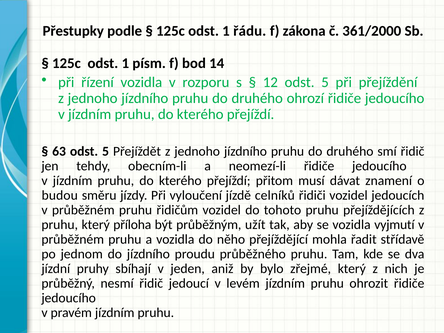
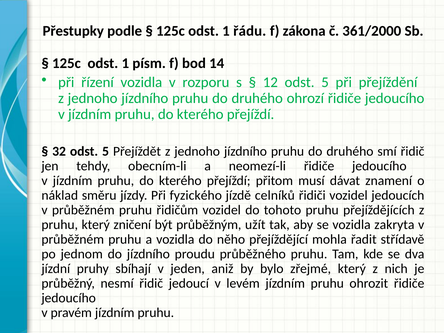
63: 63 -> 32 (59, 151)
budou: budou -> náklad (60, 195)
vyloučení: vyloučení -> fyzického (196, 195)
příloha: příloha -> zničení (132, 225)
vyjmutí: vyjmutí -> zakryta (394, 225)
